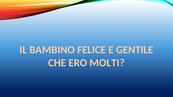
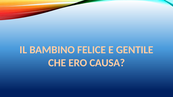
MOLTI: MOLTI -> CAUSA (107, 63)
